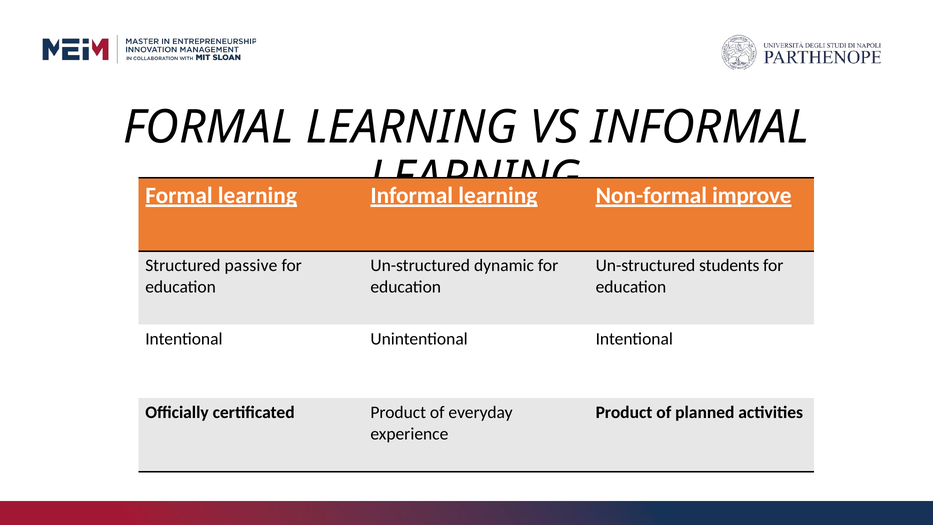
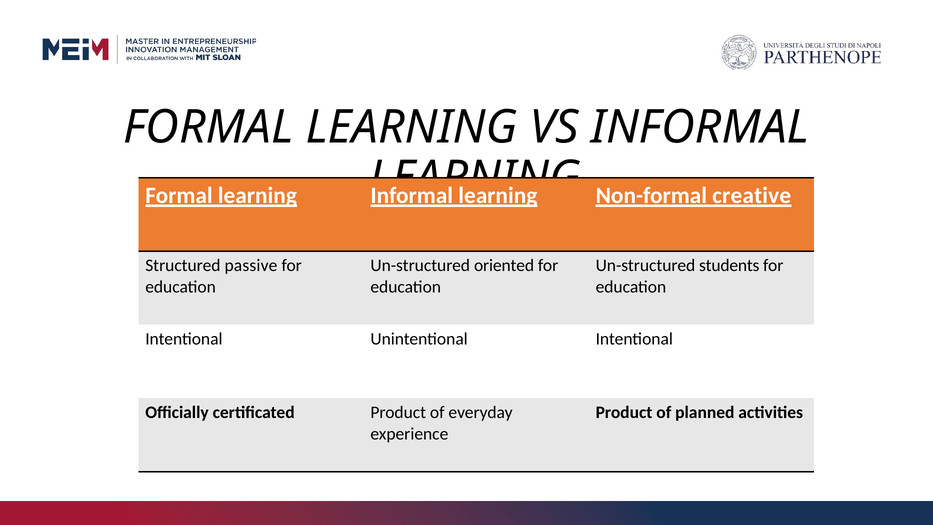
improve: improve -> creative (752, 196)
dynamic: dynamic -> oriented (504, 266)
